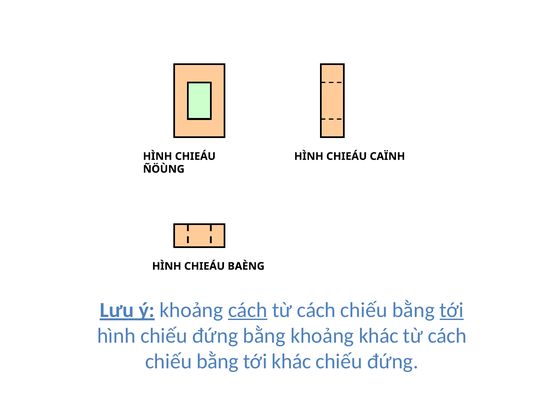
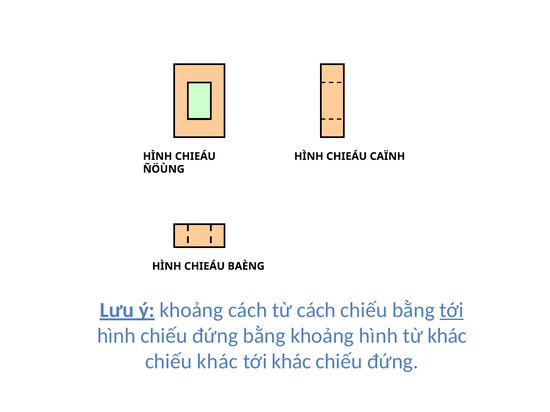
cách underline: present -> none (248, 310)
khoảng khác: khác -> hình (378, 336)
cách: cách -> khác (447, 336)
bằng: bằng -> khác (217, 362)
